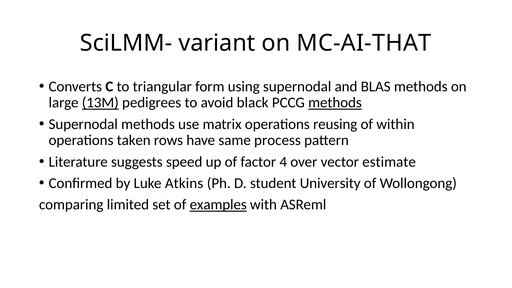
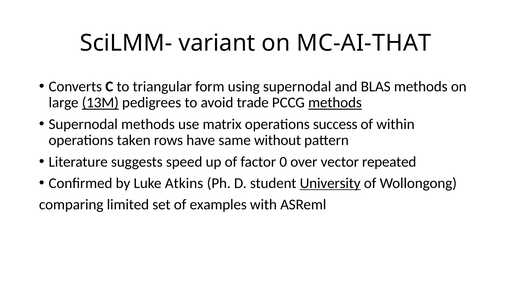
black: black -> trade (253, 103)
reusing: reusing -> success (335, 124)
process: process -> without (278, 140)
4: 4 -> 0 (283, 162)
estimate: estimate -> repeated (389, 162)
University underline: none -> present (330, 183)
examples underline: present -> none (218, 205)
